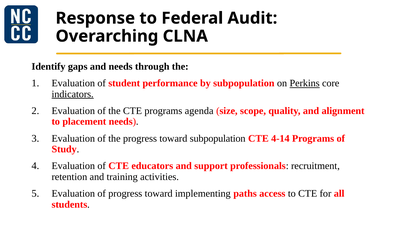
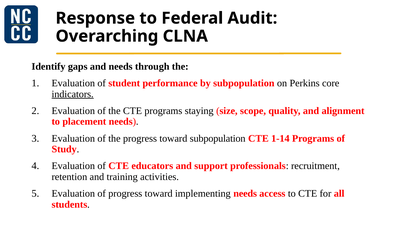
Perkins underline: present -> none (305, 83)
agenda: agenda -> staying (199, 111)
4-14: 4-14 -> 1-14 (280, 139)
implementing paths: paths -> needs (245, 194)
